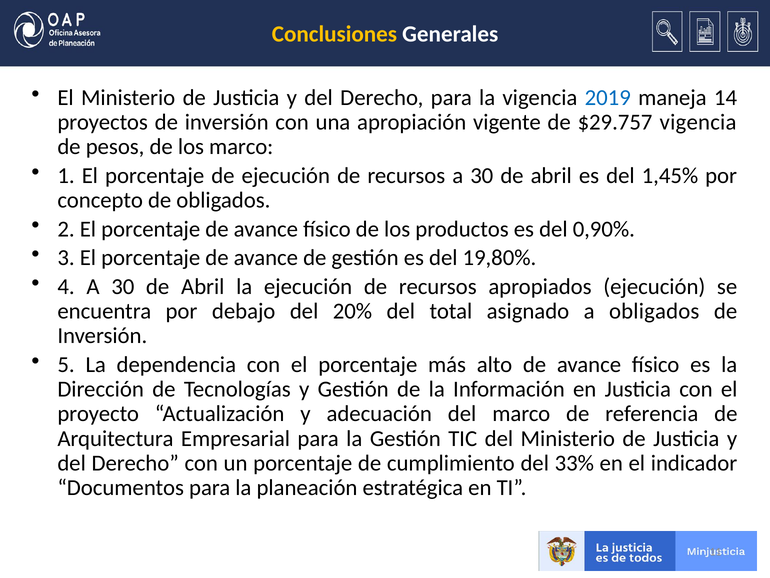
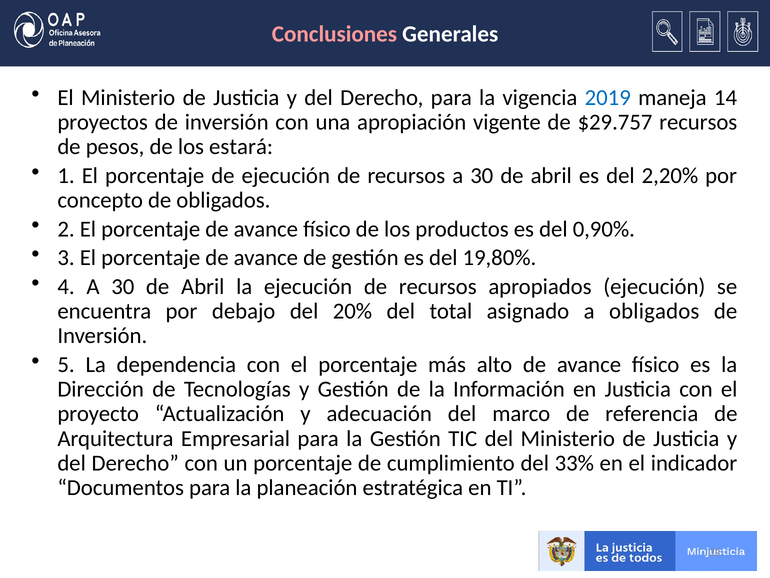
Conclusiones colour: yellow -> pink (334, 34)
$29.757 vigencia: vigencia -> recursos (698, 122)
los marco: marco -> estará (241, 147)
1,45%: 1,45% -> 2,20% (670, 175)
